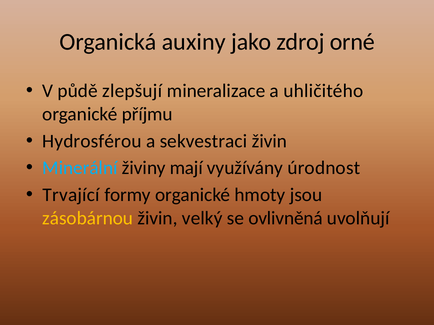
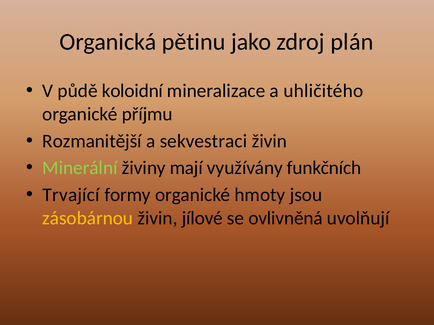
auxiny: auxiny -> pětinu (194, 42)
orné: orné -> plán (352, 42)
zlepšují: zlepšují -> koloidní (132, 91)
Hydrosférou: Hydrosférou -> Rozmanitější (92, 141)
Minerální colour: light blue -> light green (80, 168)
úrodnost: úrodnost -> funkčních (324, 168)
velký: velký -> jílové (202, 218)
